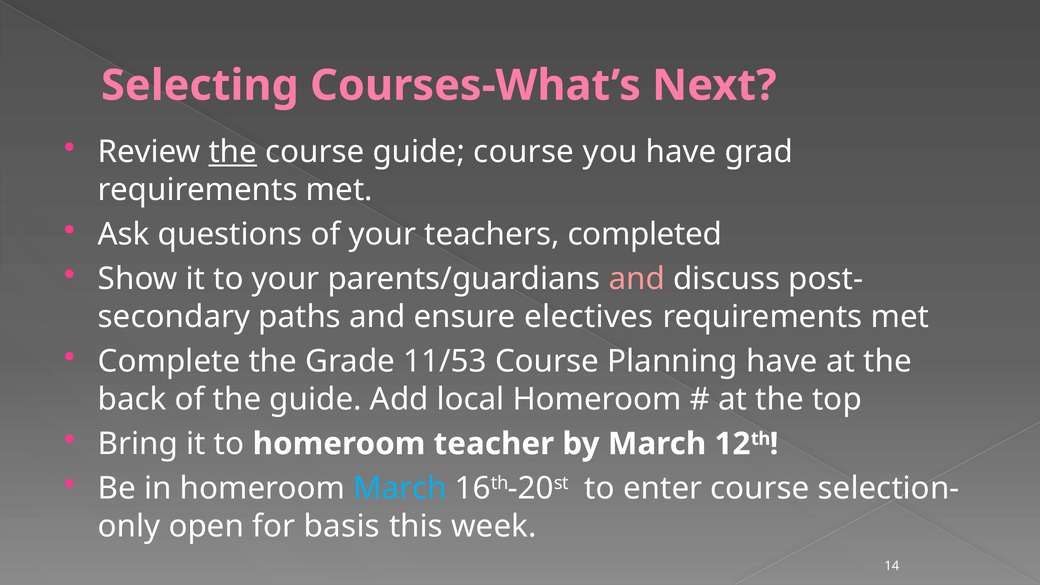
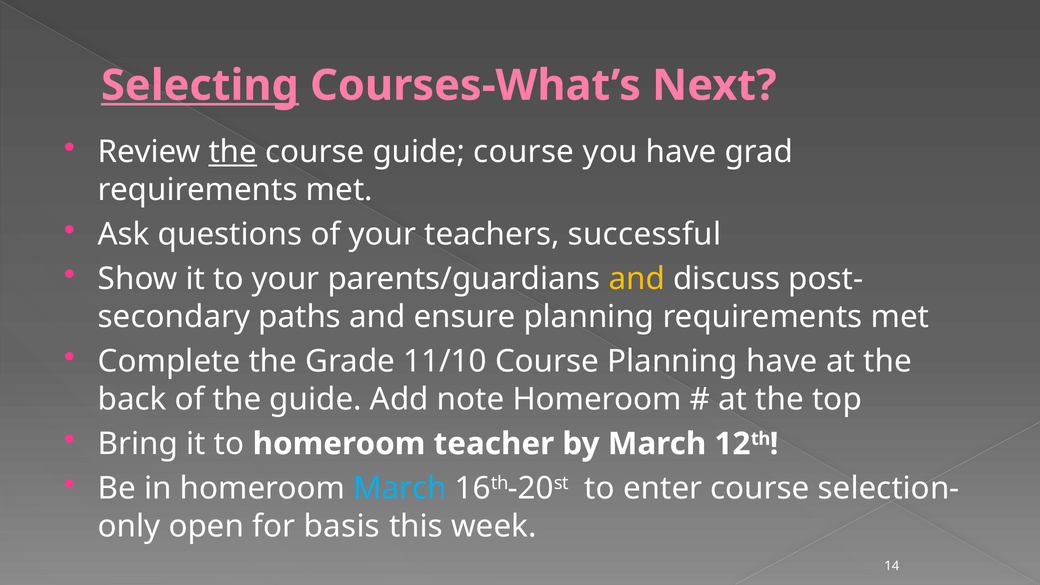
Selecting underline: none -> present (200, 85)
completed: completed -> successful (645, 234)
and colour: pink -> yellow (637, 279)
ensure electives: electives -> planning (589, 317)
11/53: 11/53 -> 11/10 (445, 361)
local: local -> note (471, 399)
